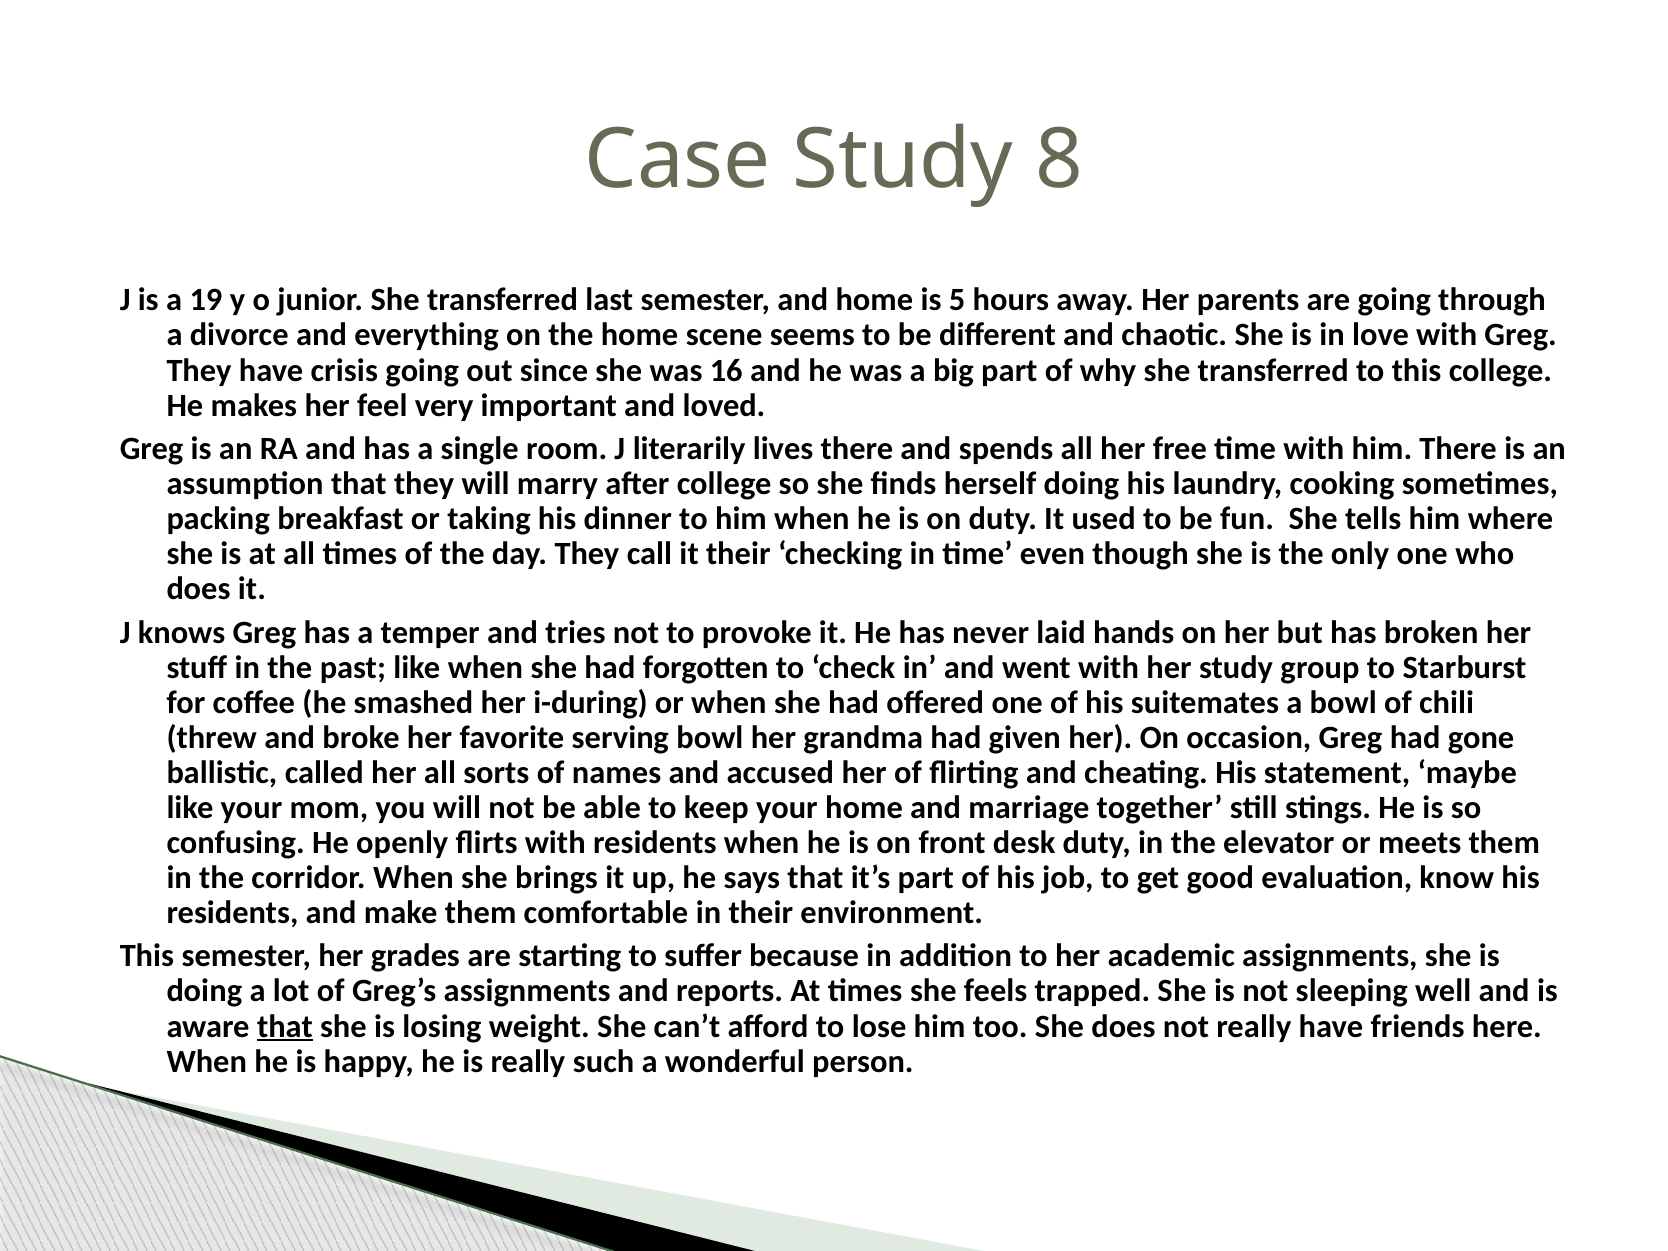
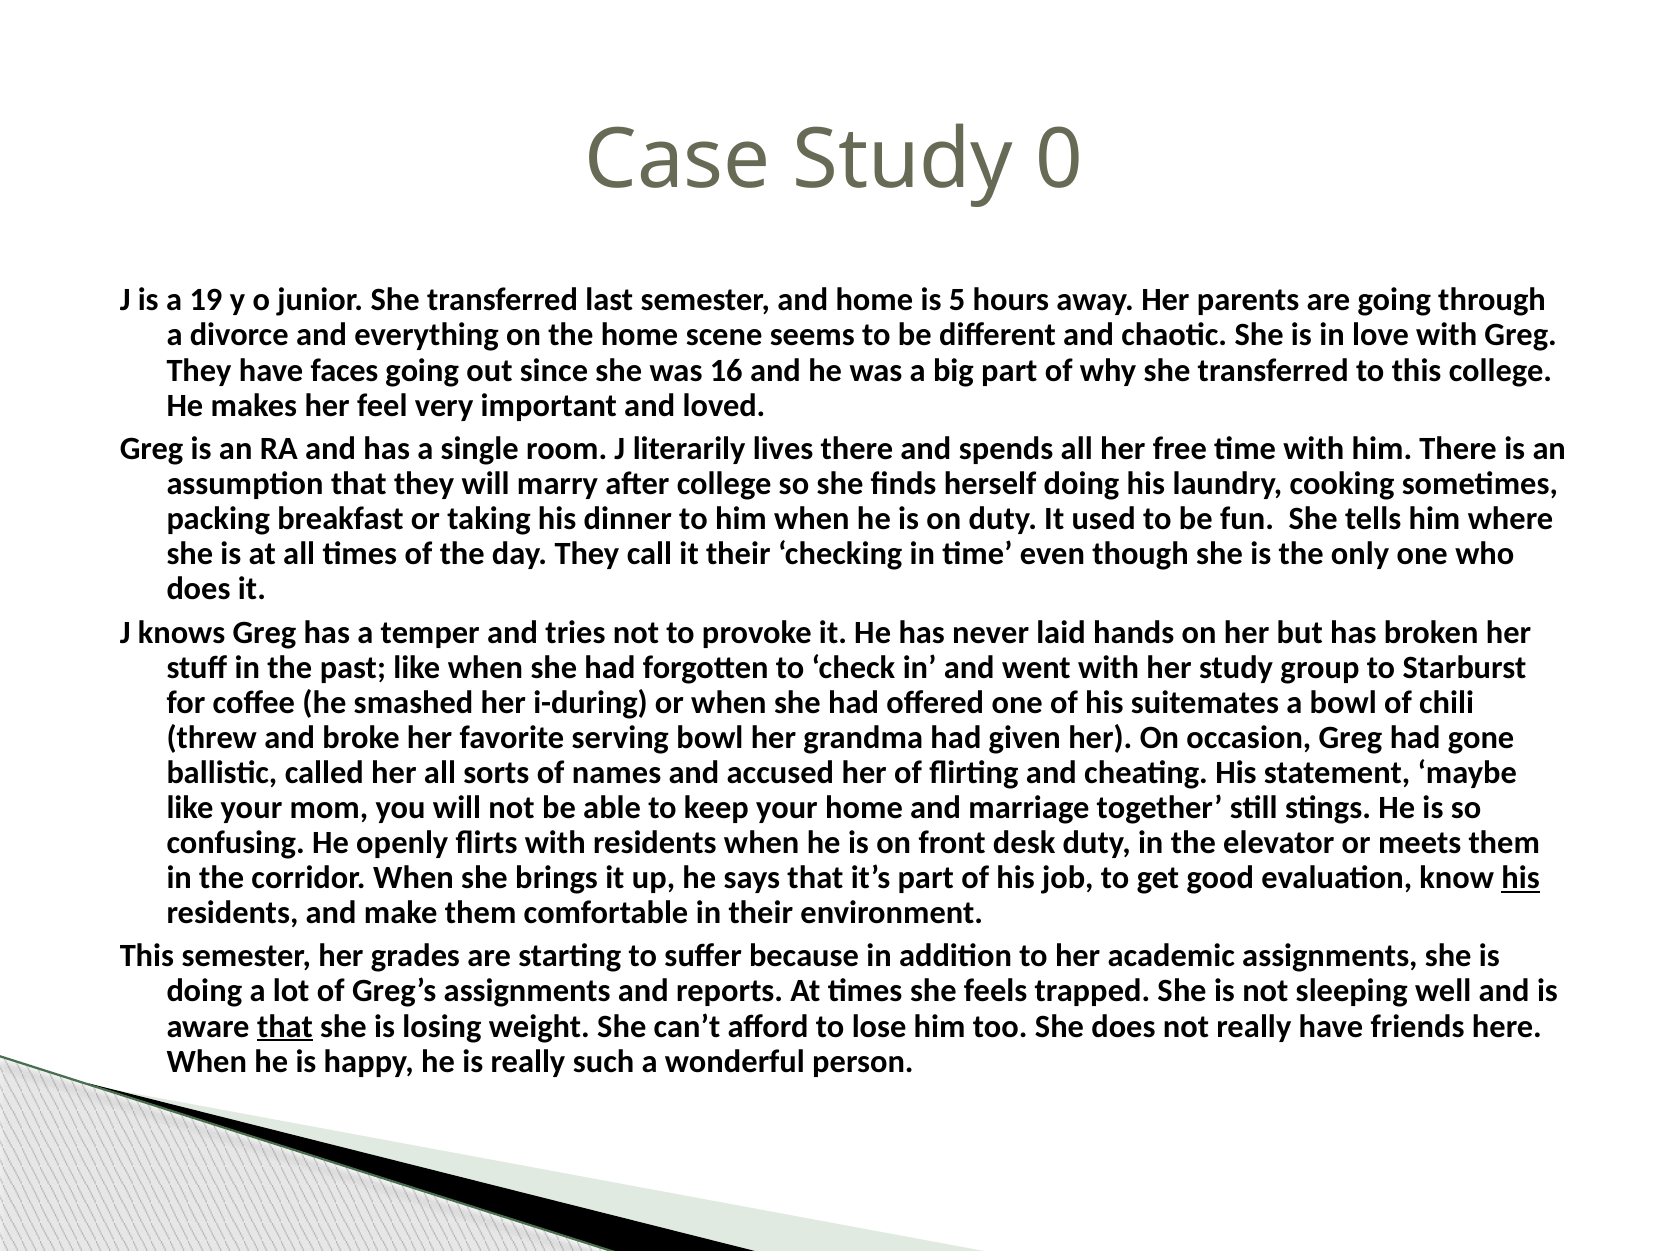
8: 8 -> 0 (1059, 160)
crisis: crisis -> faces (344, 370)
his underline: none -> present (1520, 878)
